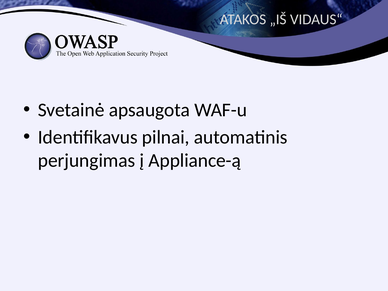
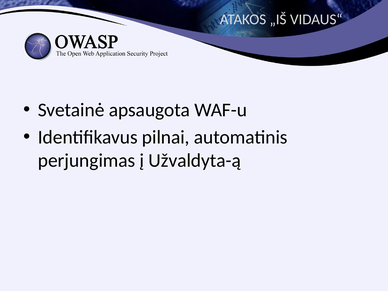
Appliance-ą: Appliance-ą -> Užvaldyta-ą (195, 160)
